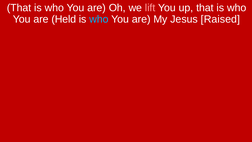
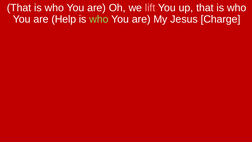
Held: Held -> Help (64, 19)
who colour: light blue -> light green (99, 19)
Raised: Raised -> Charge (221, 19)
